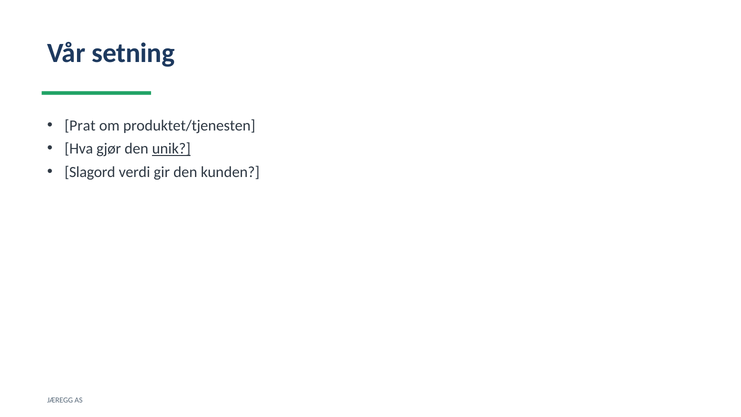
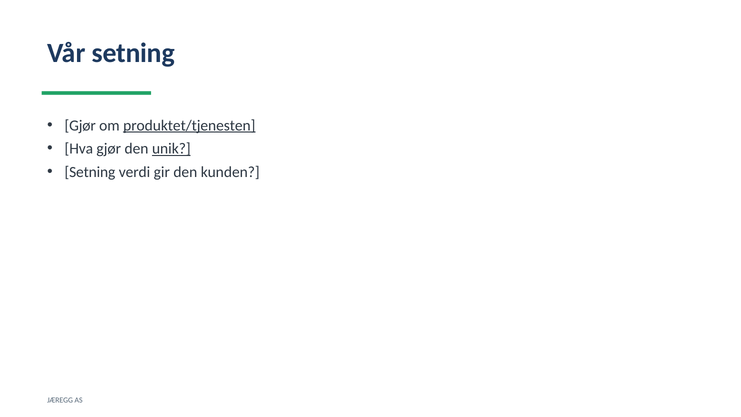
Prat: Prat -> Gjør (80, 126)
produktet/tjenesten underline: none -> present (189, 126)
Slagord: Slagord -> Setning (90, 172)
